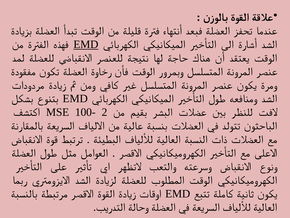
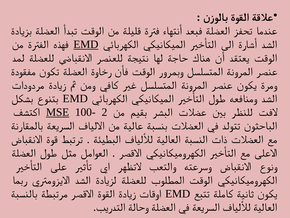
MSE underline: none -> present (58, 112)
